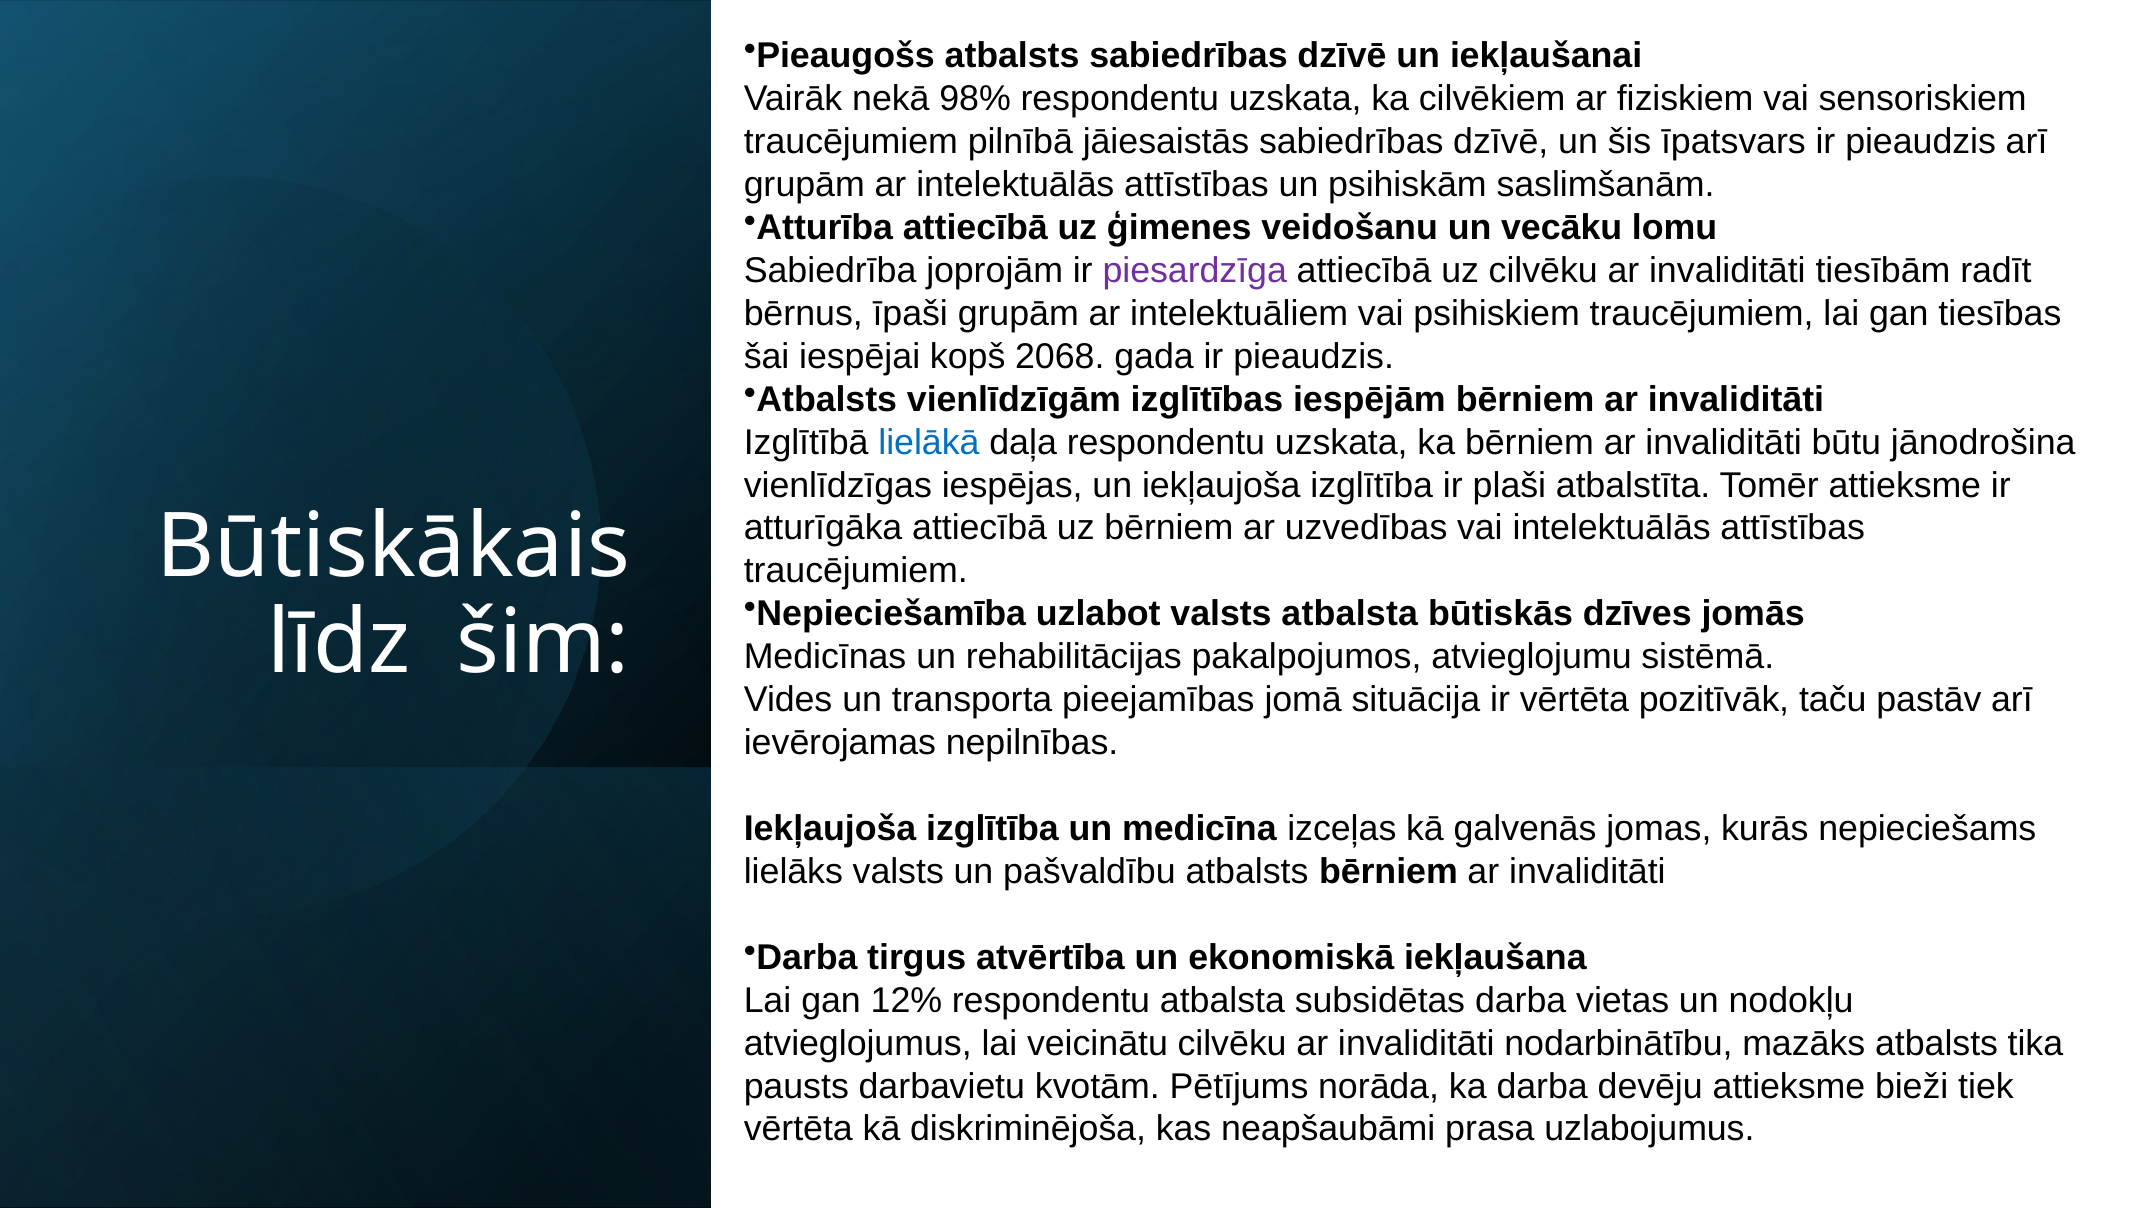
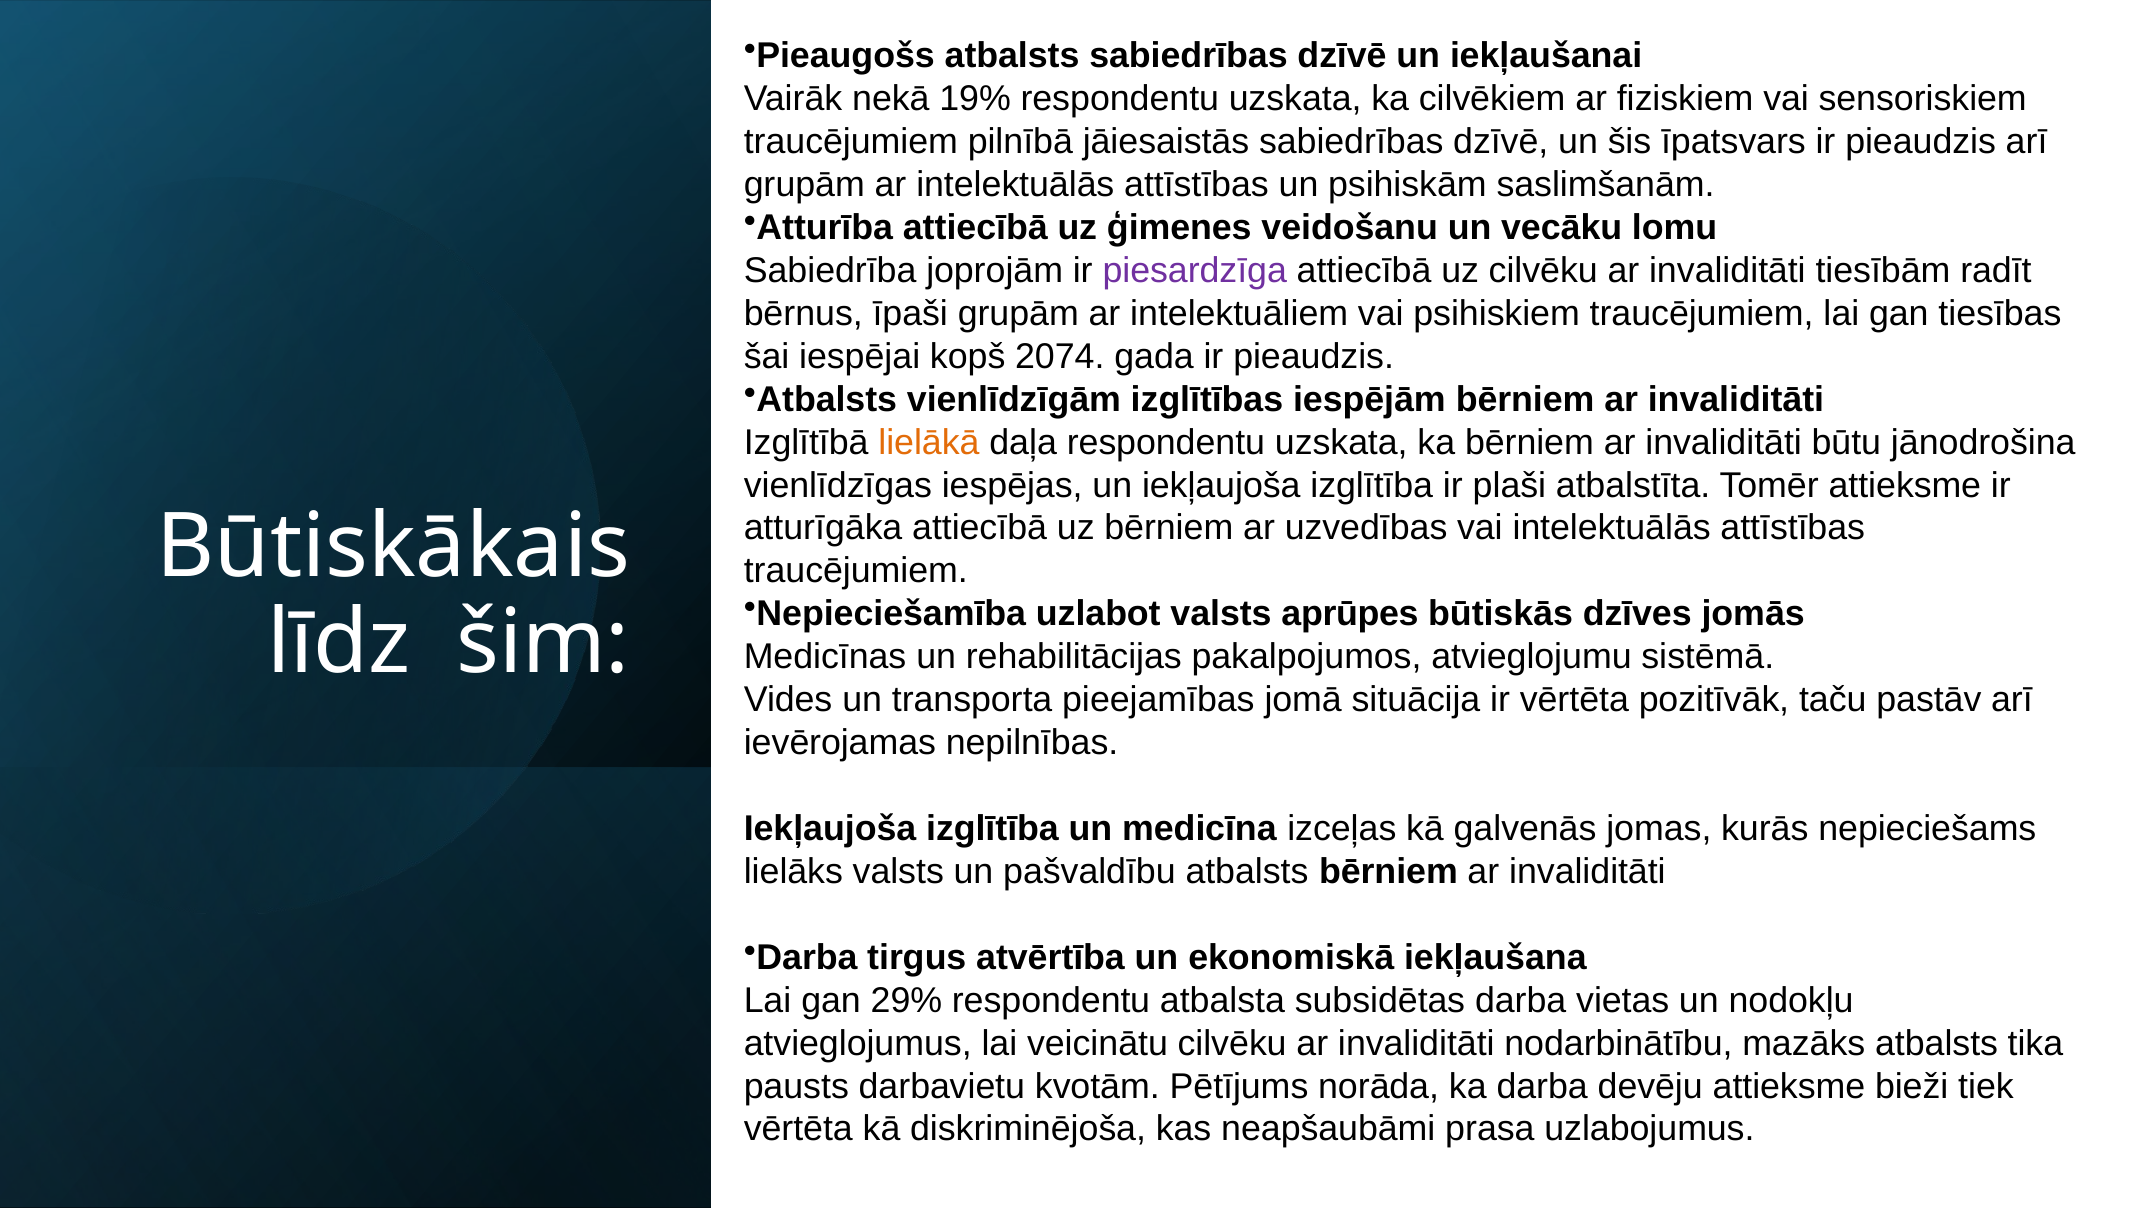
98%: 98% -> 19% (975, 99)
2068: 2068 -> 2074 (1060, 356)
lielākā colour: blue -> orange (929, 442)
valsts atbalsta: atbalsta -> aprūpes (1350, 614)
12%: 12% -> 29% (906, 1000)
